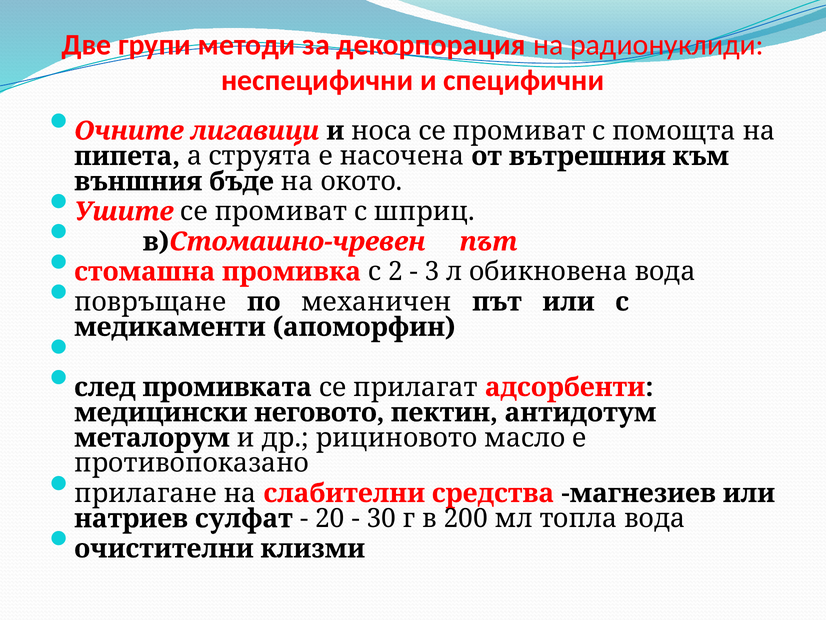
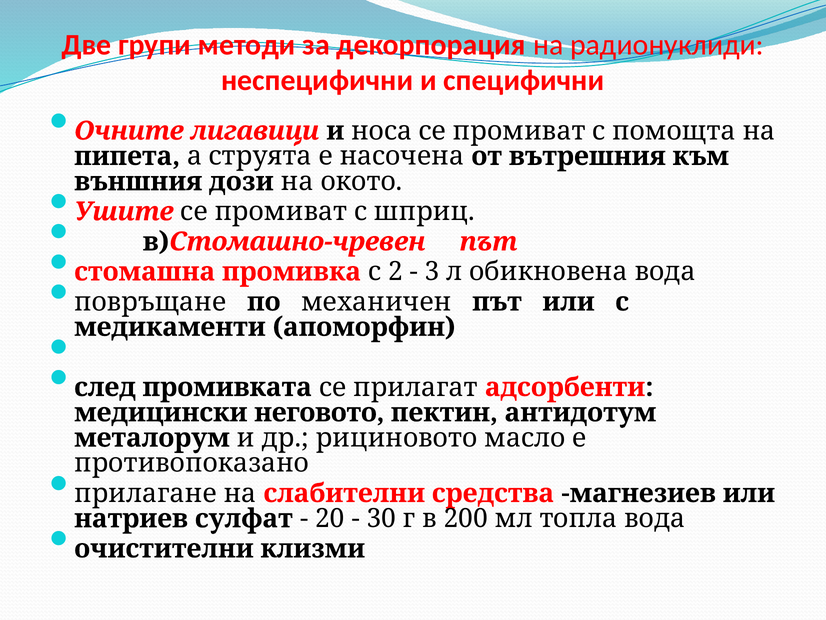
бъде: бъде -> дози (241, 181)
